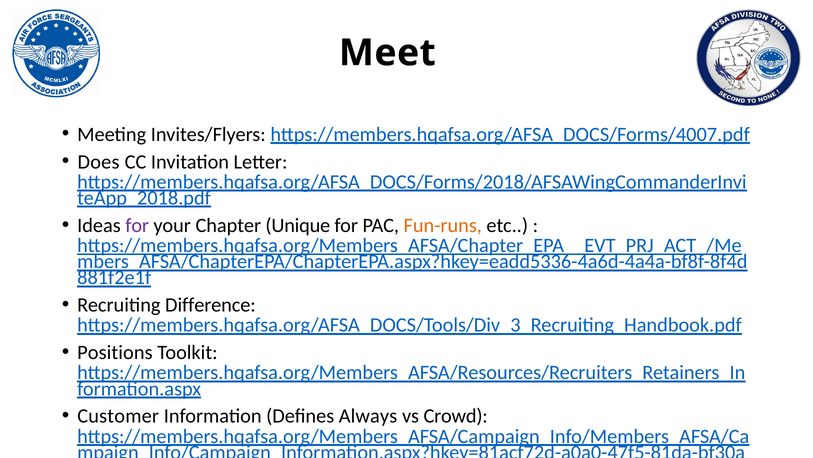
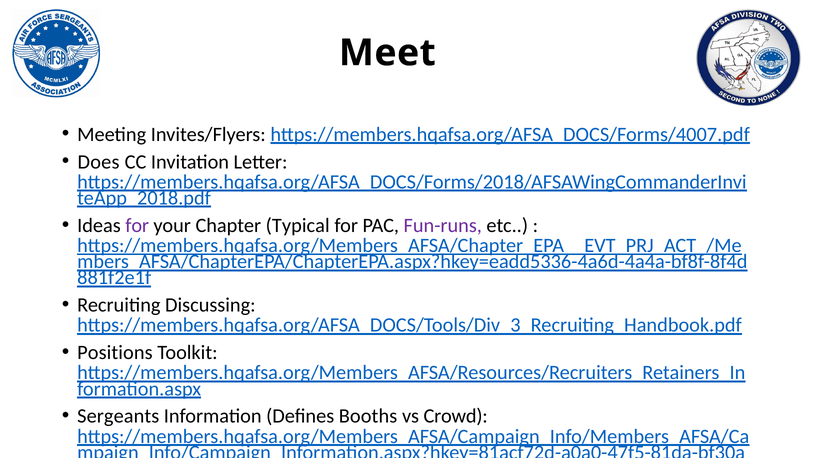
Unique: Unique -> Typical (298, 225)
Fun-runs colour: orange -> purple (443, 225)
Difference: Difference -> Discussing (210, 305)
Customer: Customer -> Sergeants (118, 416)
Always: Always -> Booths (368, 416)
